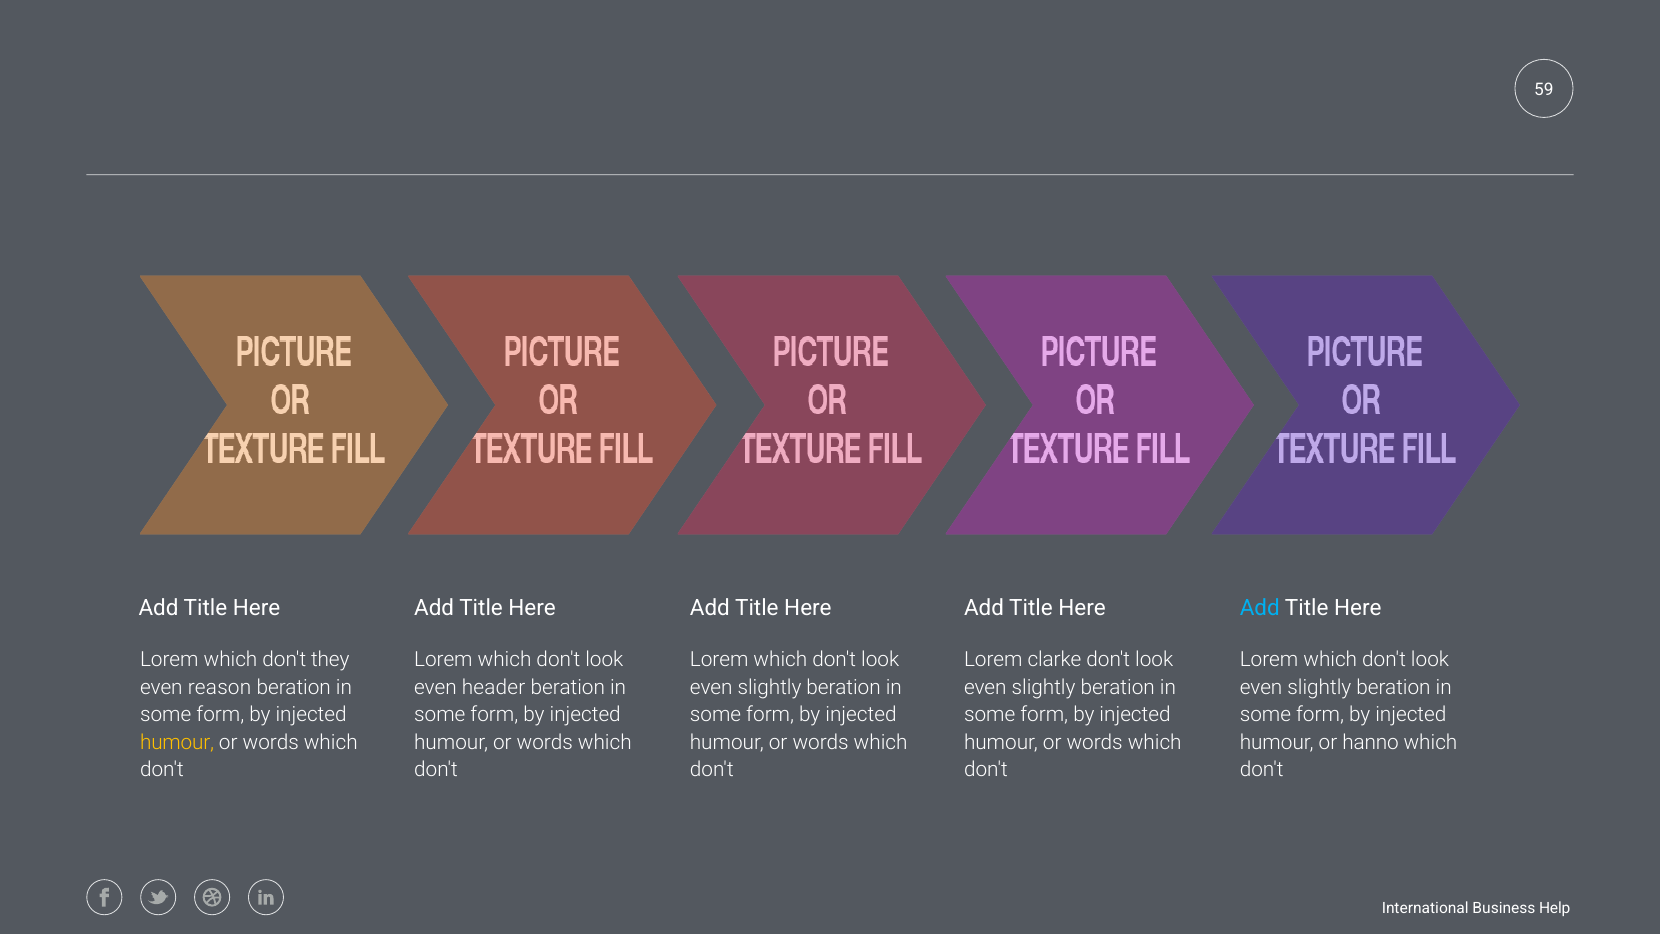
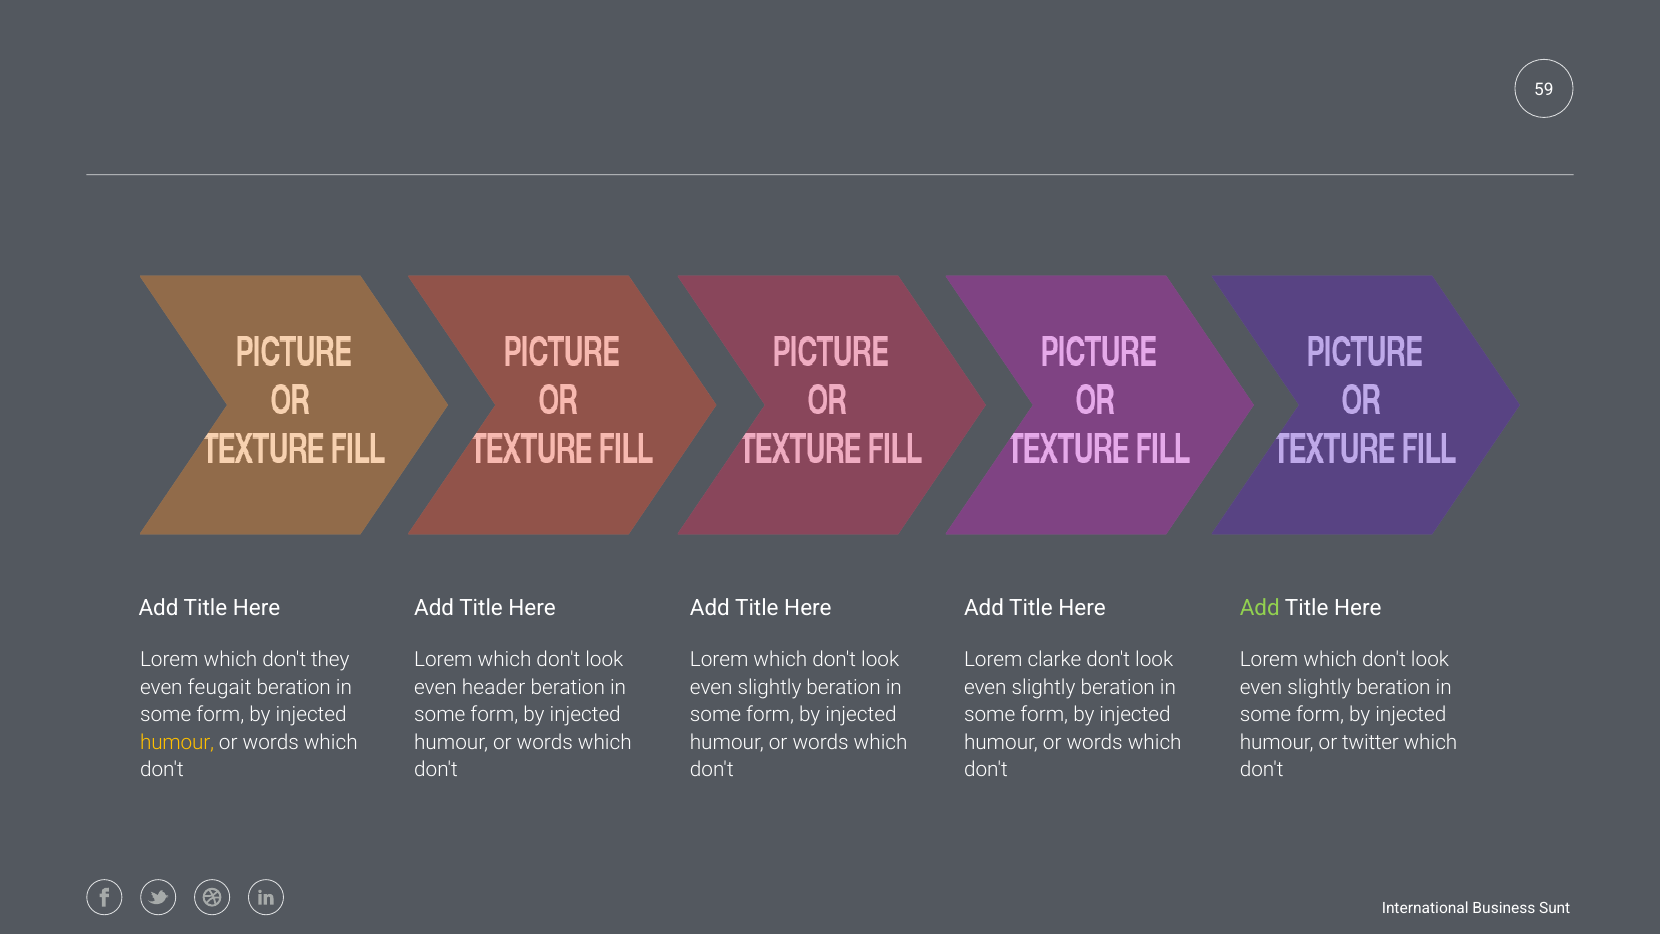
Add colour: light blue -> light green (1260, 608)
reason: reason -> feugait (220, 687)
hanno: hanno -> twitter (1371, 742)
Help: Help -> Sunt (1555, 908)
